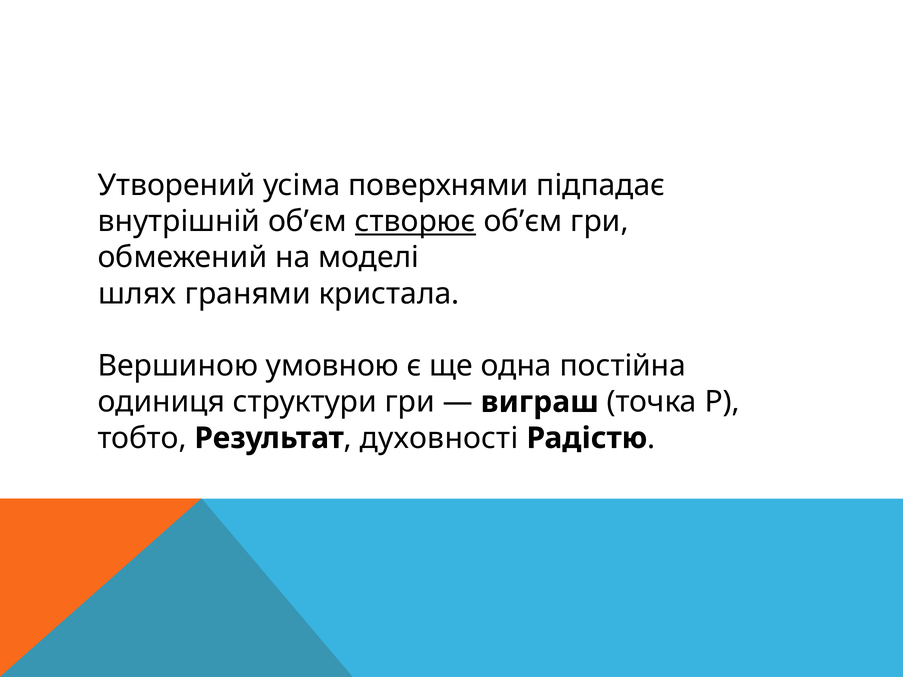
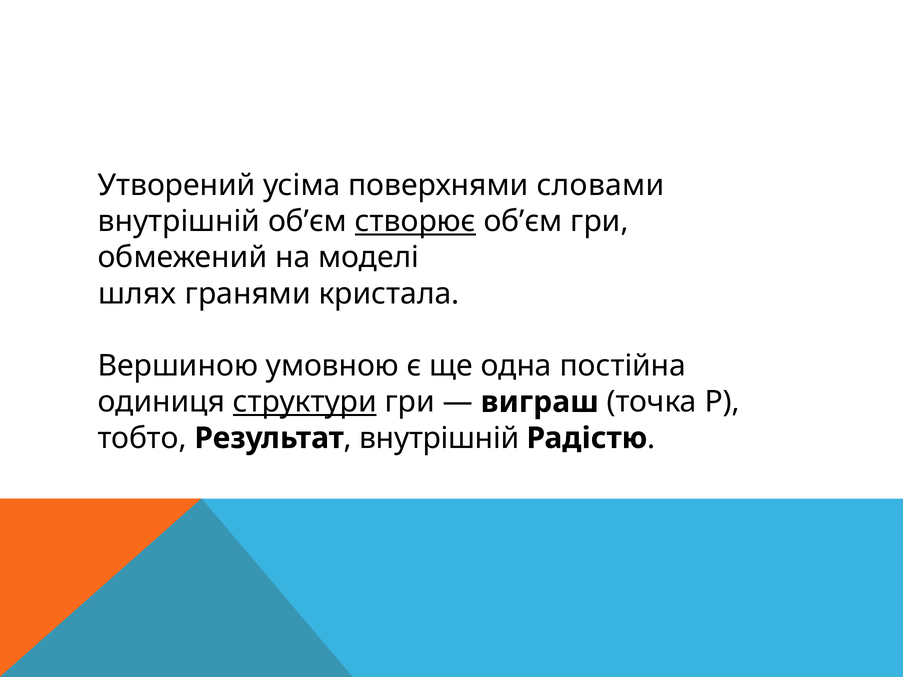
підпадає: підпадає -> словами (601, 185)
структури underline: none -> present (305, 402)
духовності: духовності -> внутрішній (439, 438)
